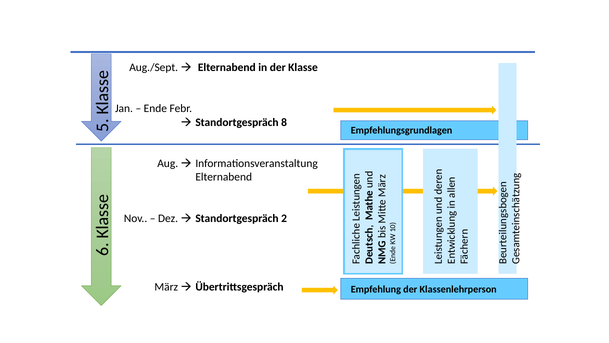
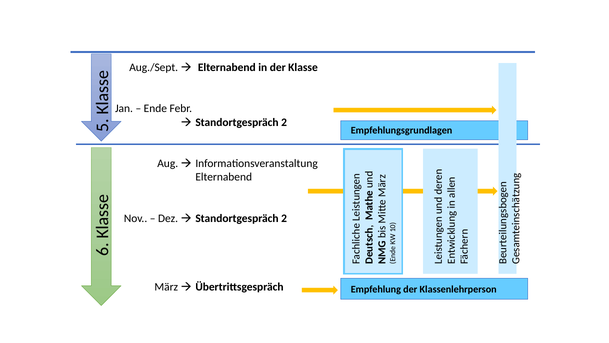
8: 8 -> 2 (284, 122)
